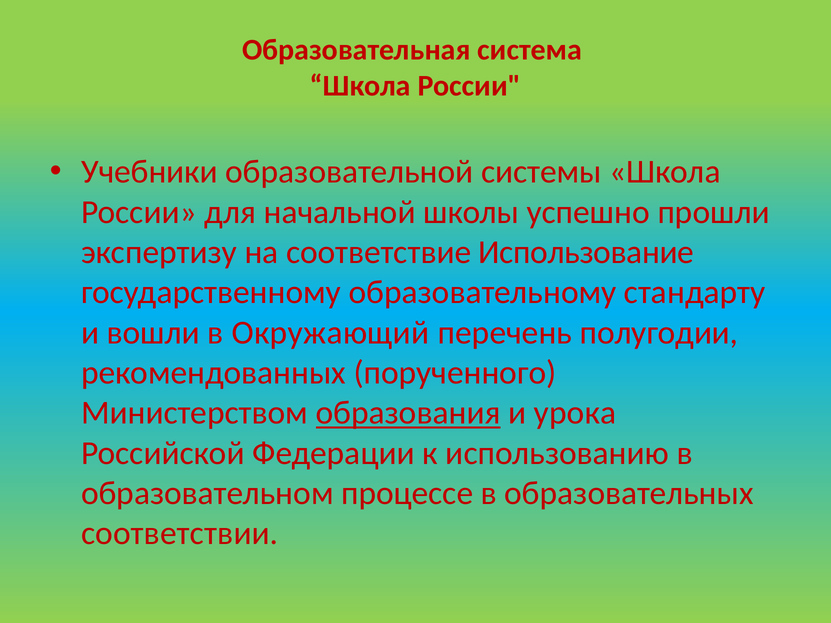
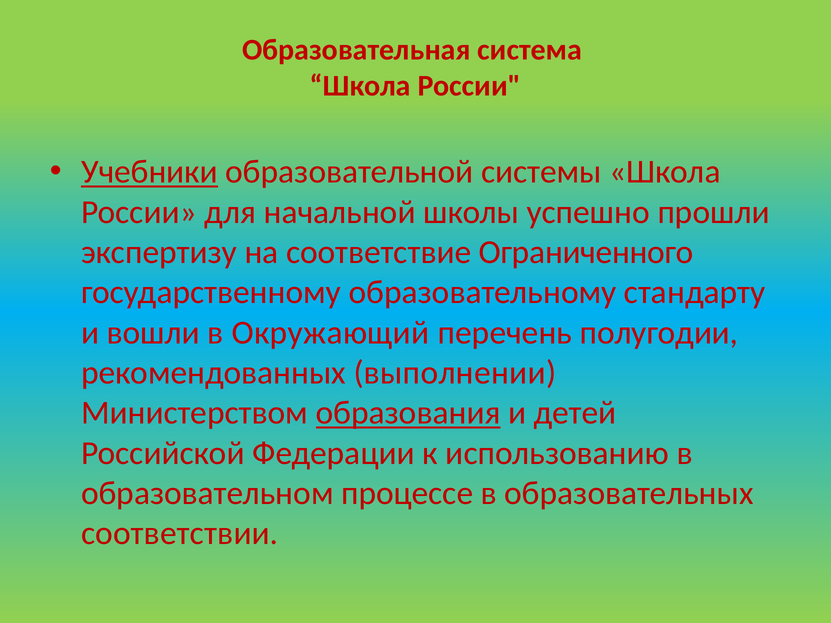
Учебники underline: none -> present (149, 172)
Использование: Использование -> Ограниченного (586, 252)
порученного: порученного -> выполнении (455, 373)
урока: урока -> детей (575, 413)
